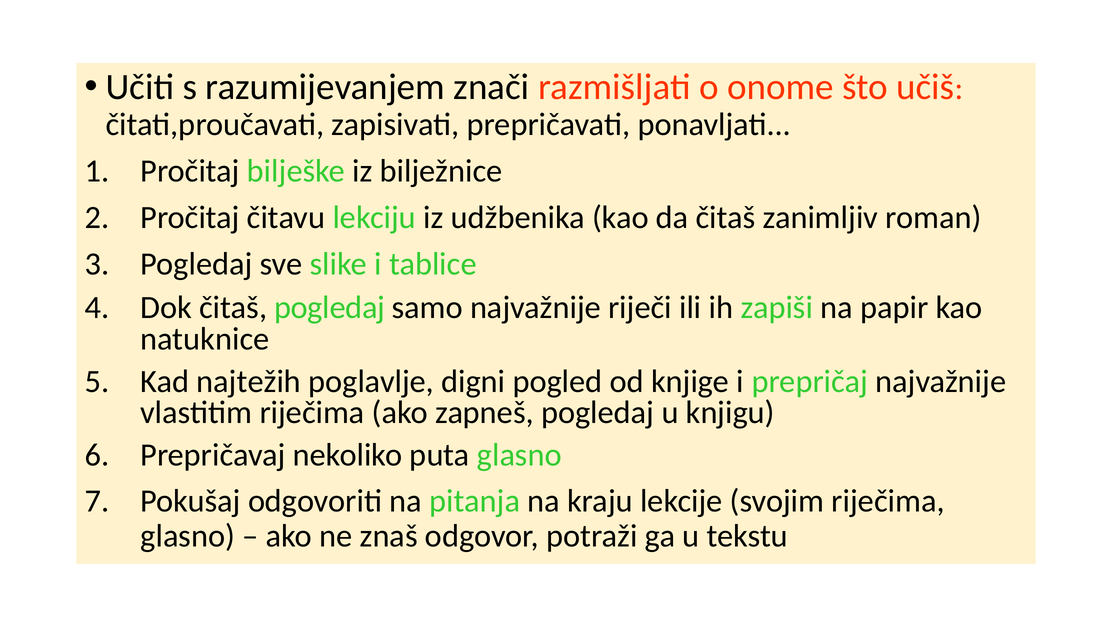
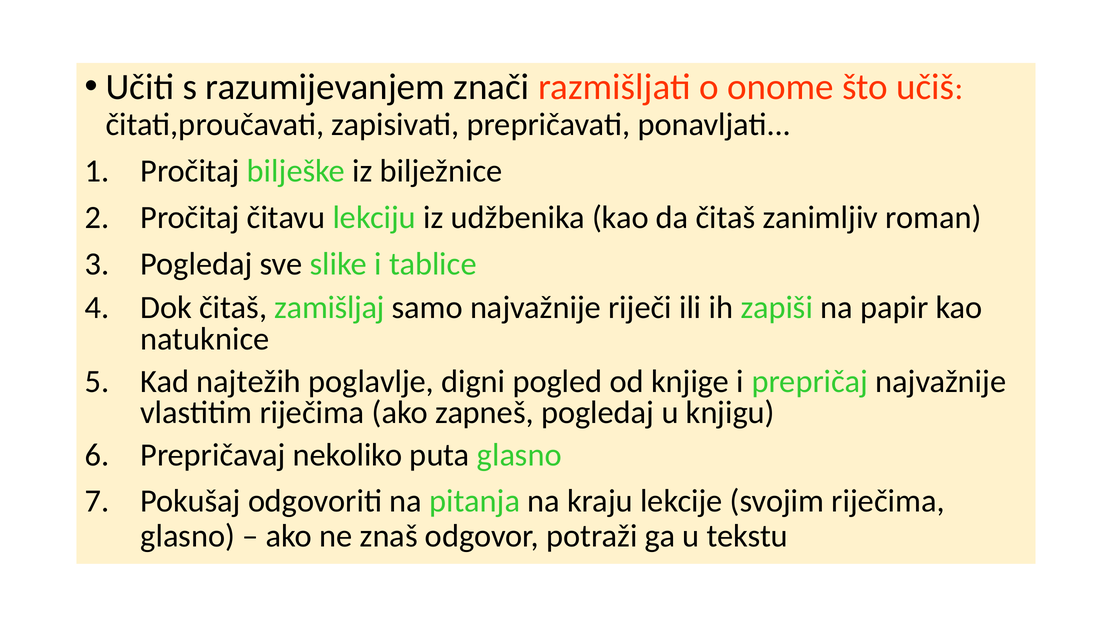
čitaš pogledaj: pogledaj -> zamišljaj (329, 307)
